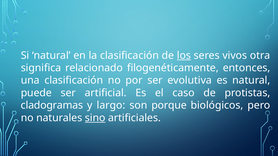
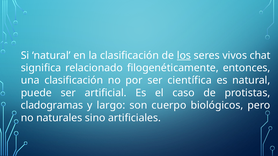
otra: otra -> chat (260, 56)
evolutiva: evolutiva -> científica (190, 81)
porque: porque -> cuerpo (169, 106)
sino underline: present -> none (95, 118)
